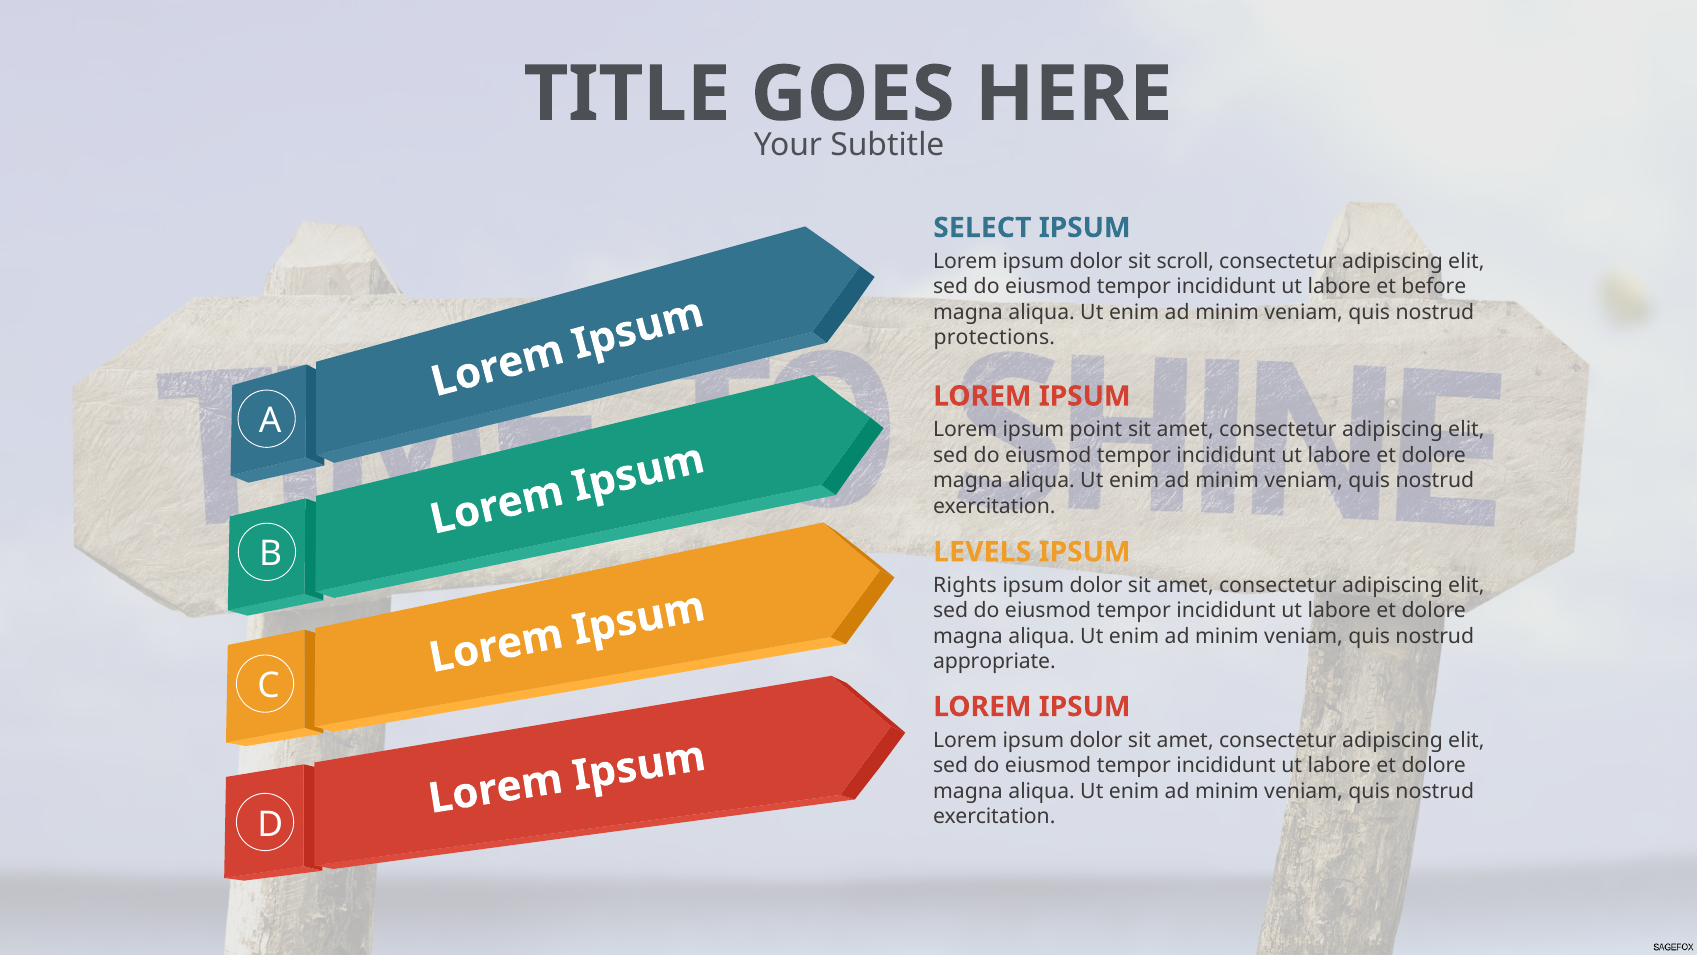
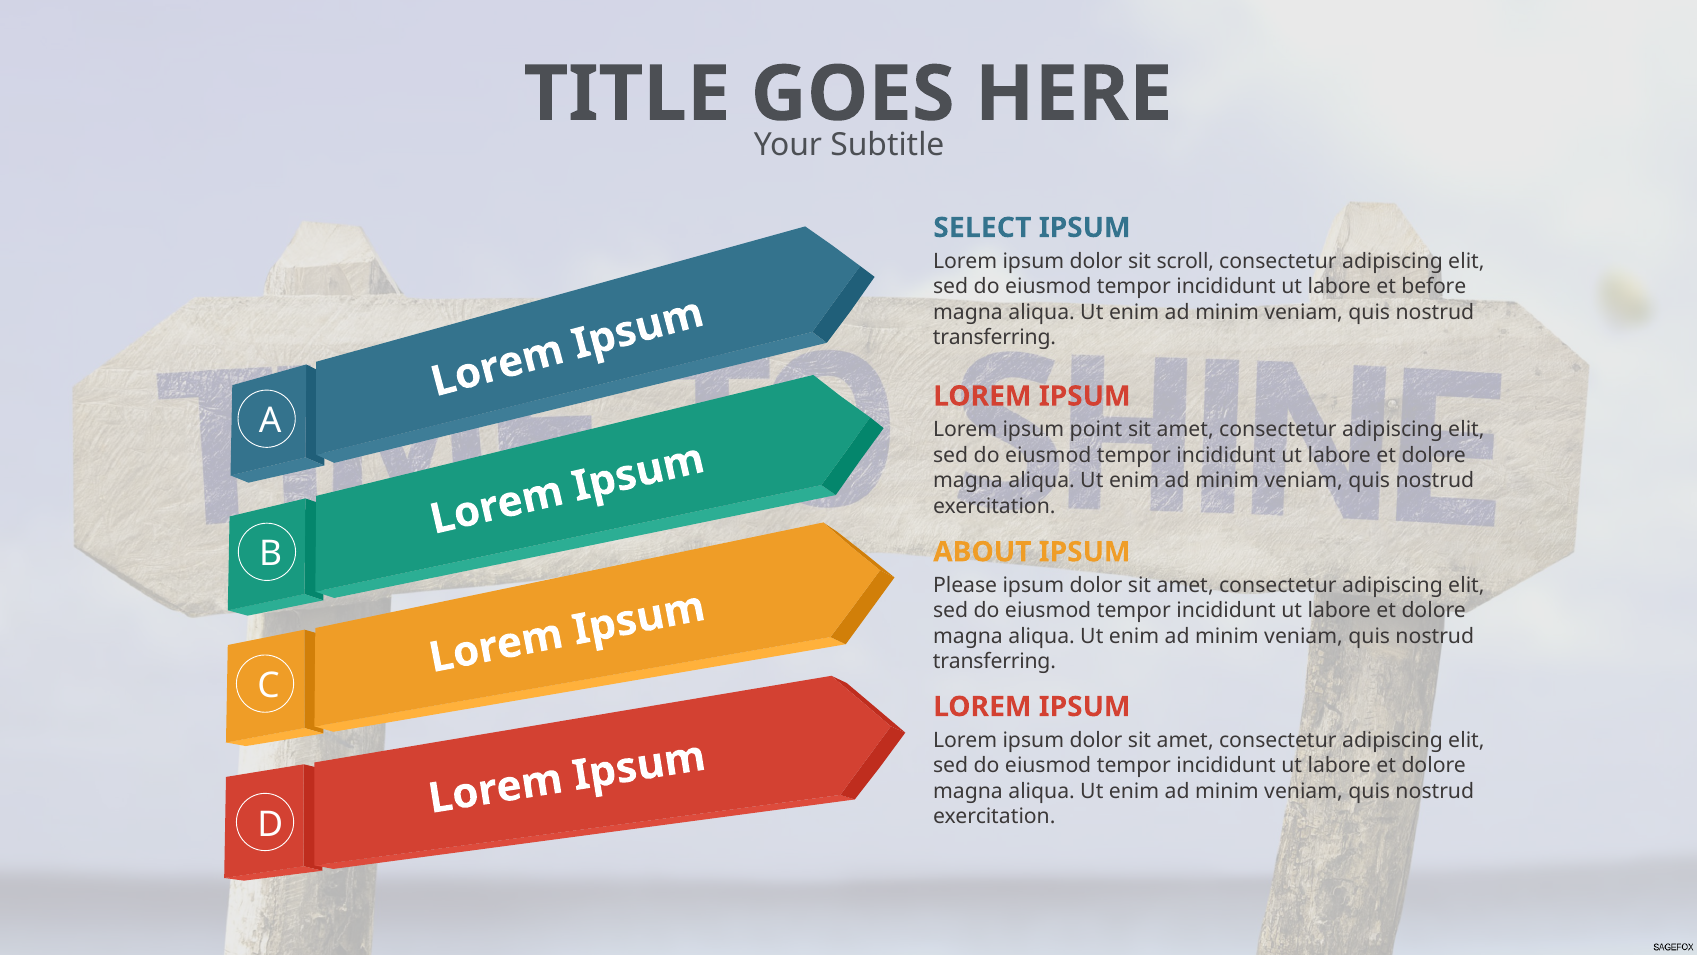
protections: protections -> transferring (995, 337)
LEVELS: LEVELS -> ABOUT (982, 552)
Rights: Rights -> Please (965, 585)
appropriate: appropriate -> transferring (994, 662)
